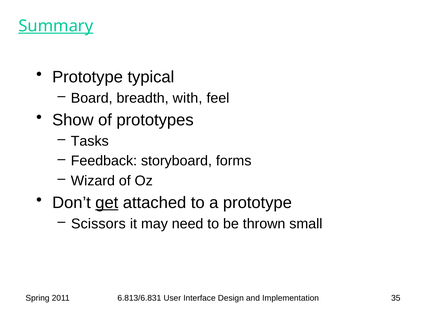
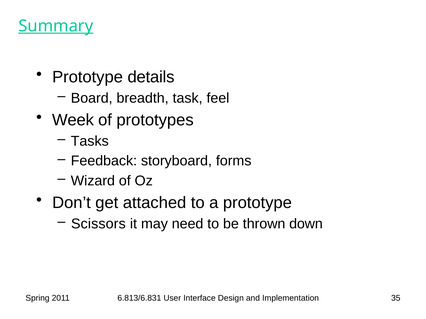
typical: typical -> details (151, 77)
with: with -> task (188, 98)
Show: Show -> Week (73, 120)
get underline: present -> none (107, 203)
small: small -> down (306, 224)
